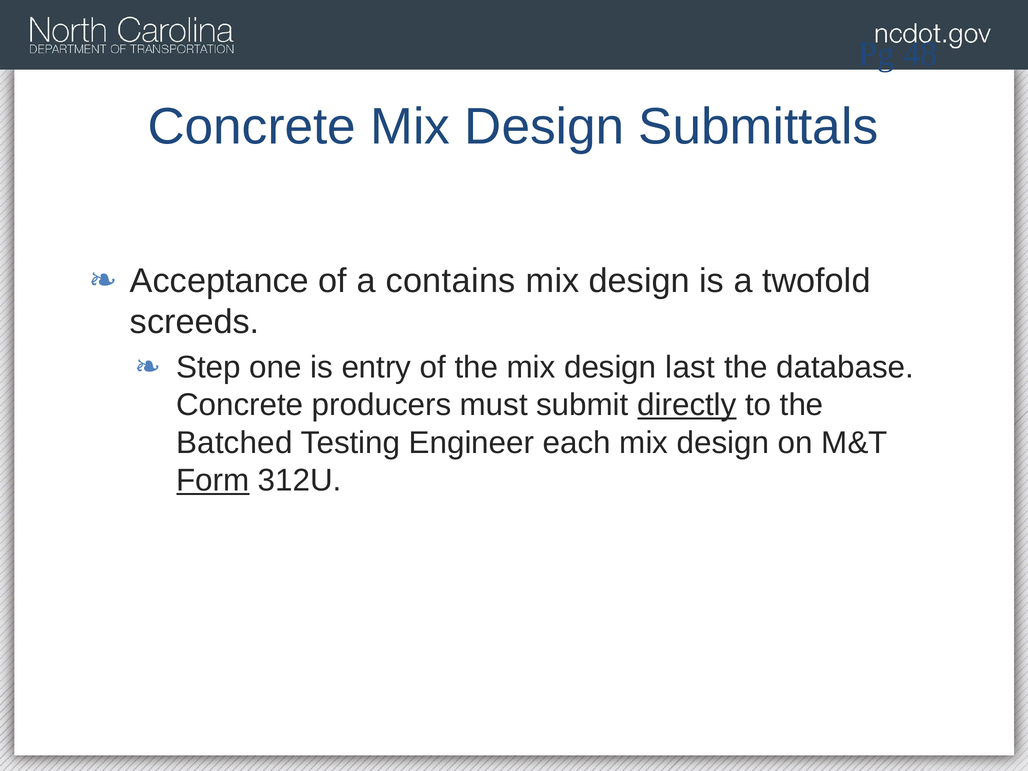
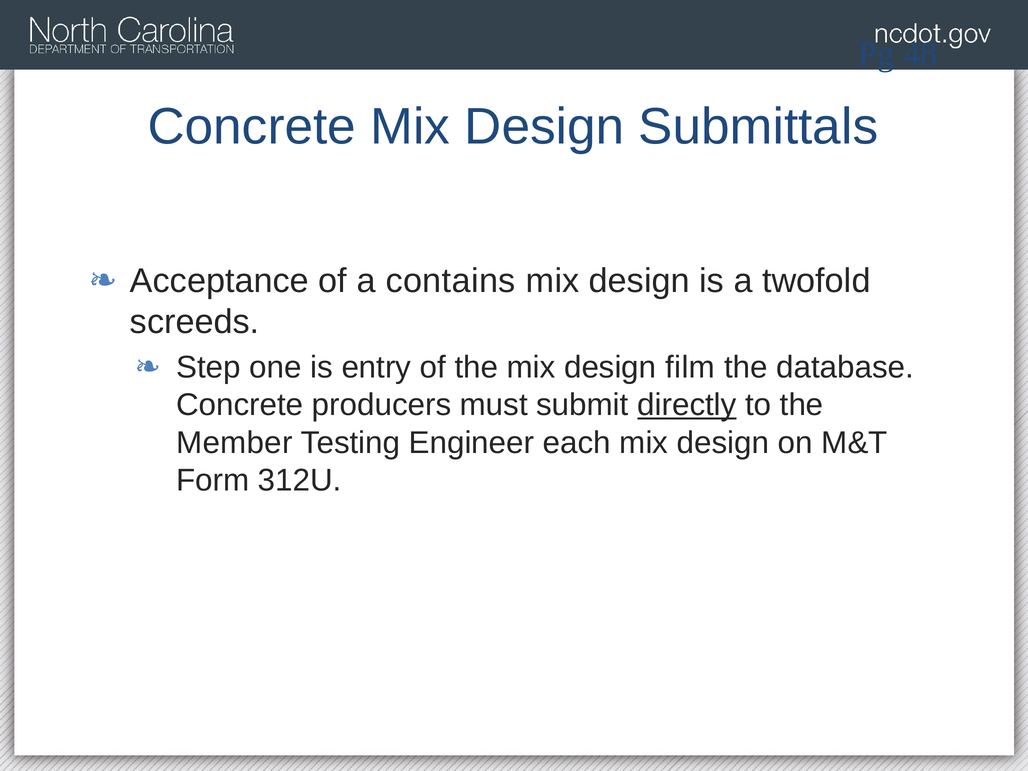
last: last -> film (690, 367)
Batched: Batched -> Member (234, 443)
Form underline: present -> none (213, 480)
